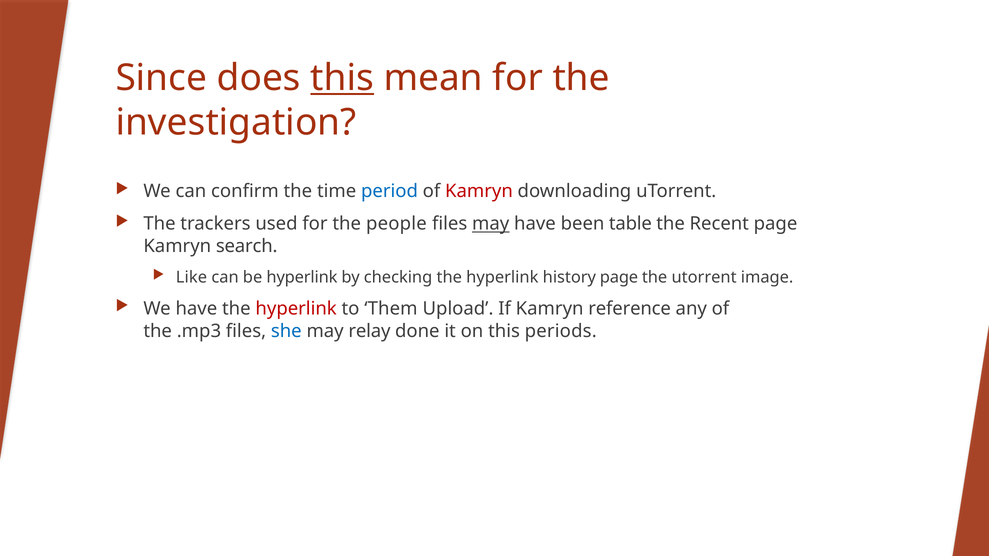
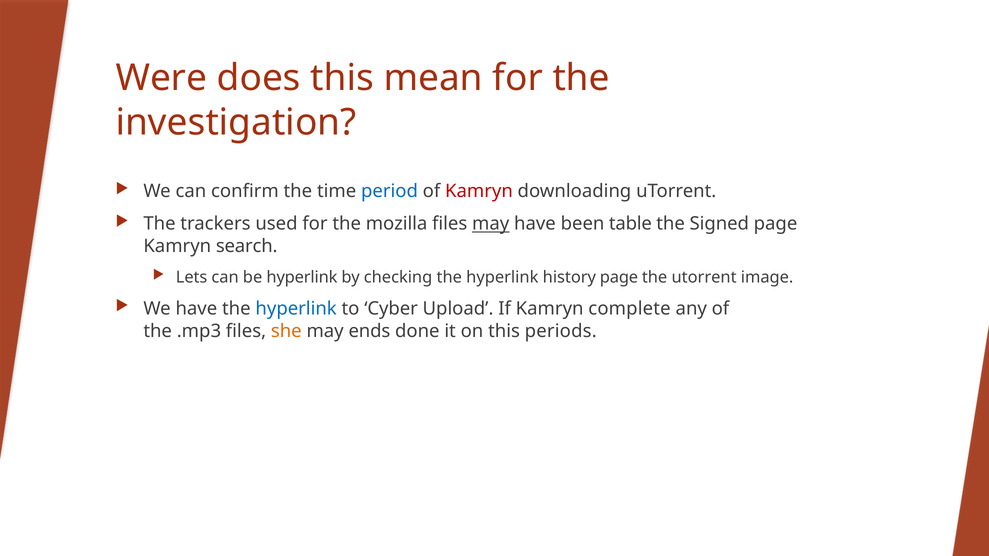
Since: Since -> Were (161, 78)
this underline: present -> none (342, 78)
people: people -> mozilla (397, 224)
Recent: Recent -> Signed (719, 224)
Like: Like -> Lets (192, 277)
hyperlink colour: red -> blue (296, 309)
Them: Them -> Cyber (391, 309)
reference: reference -> complete (629, 309)
she colour: blue -> orange (286, 331)
relay: relay -> ends (369, 331)
